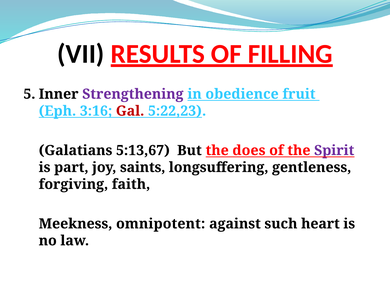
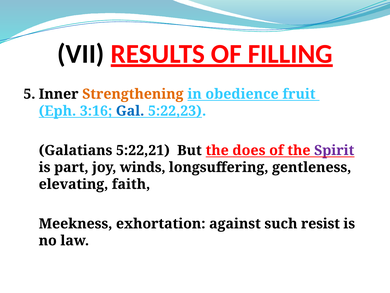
Strengthening colour: purple -> orange (133, 94)
Gal colour: red -> blue (130, 111)
5:13,67: 5:13,67 -> 5:22,21 (143, 150)
saints: saints -> winds (143, 167)
forgiving: forgiving -> elevating (73, 184)
omnipotent: omnipotent -> exhortation (161, 223)
heart: heart -> resist (320, 223)
